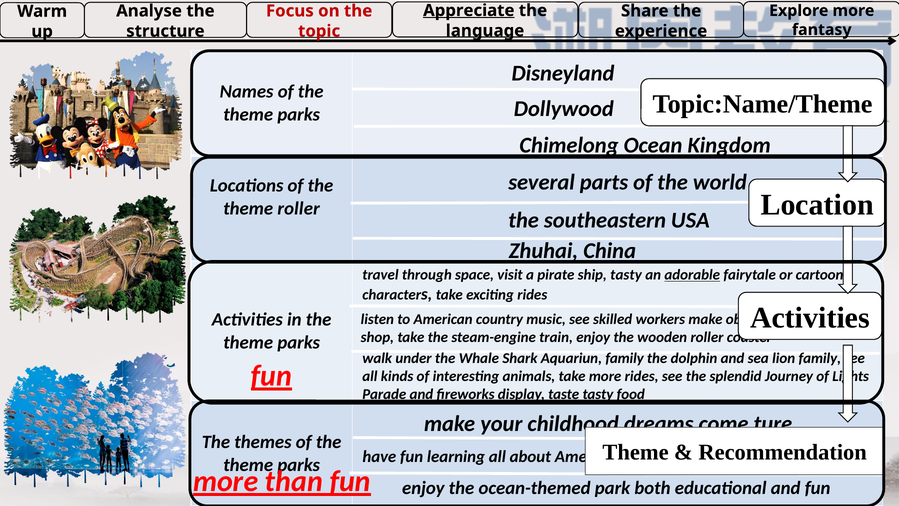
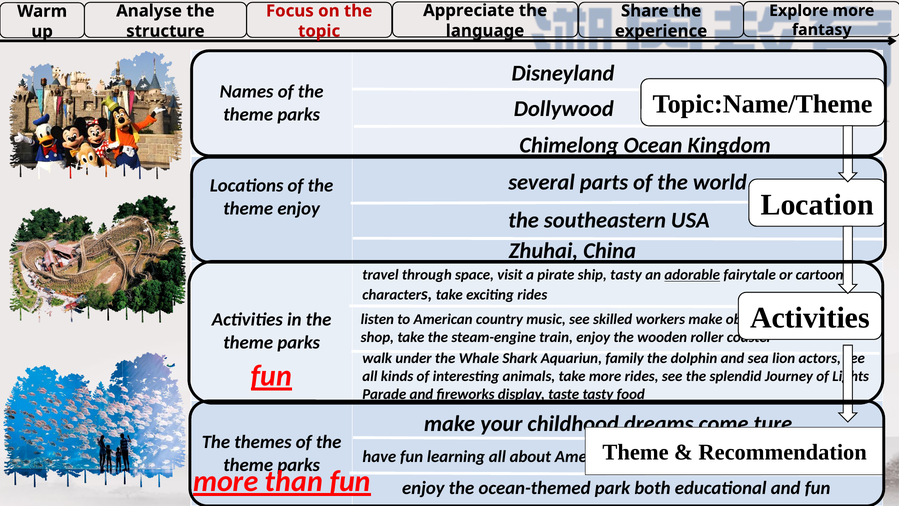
Appreciate underline: present -> none (469, 10)
theme roller: roller -> enjoy (299, 208)
lion family: family -> actors (820, 358)
